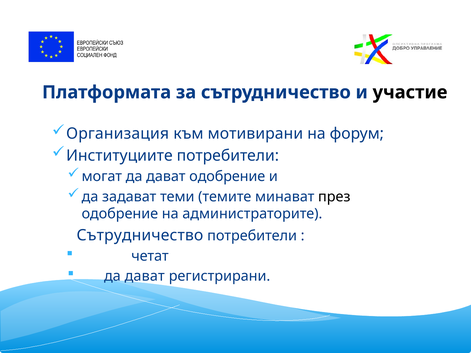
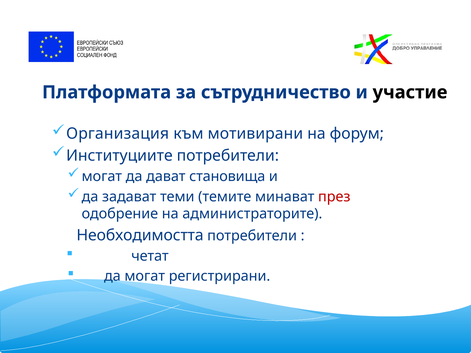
дават одобрение: одобрение -> становища (227, 177)
през colour: black -> red (334, 197)
Сътрудничество: Сътрудничество -> Необходимостта (140, 235)
дават: дават -> могат (145, 276)
